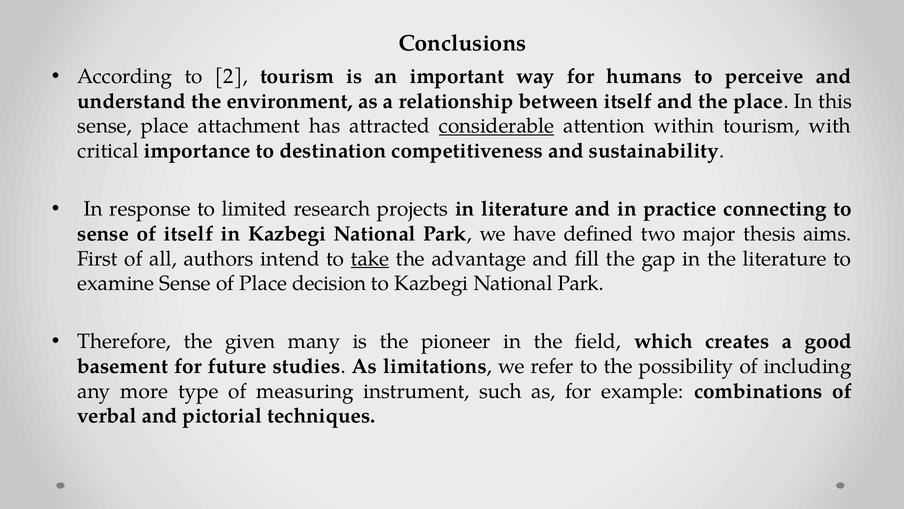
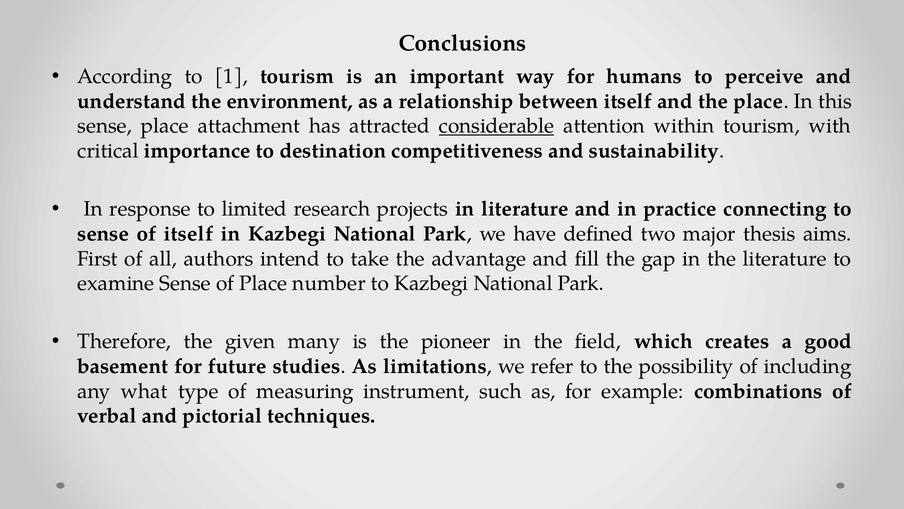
2: 2 -> 1 (231, 76)
take underline: present -> none (370, 258)
decision: decision -> number (329, 283)
more: more -> what (144, 391)
